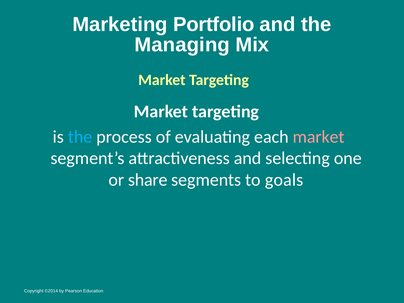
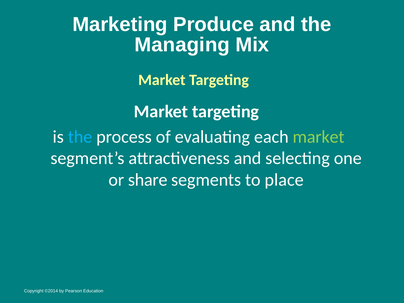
Portfolio: Portfolio -> Produce (214, 25)
market colour: pink -> light green (319, 137)
goals: goals -> place (284, 180)
